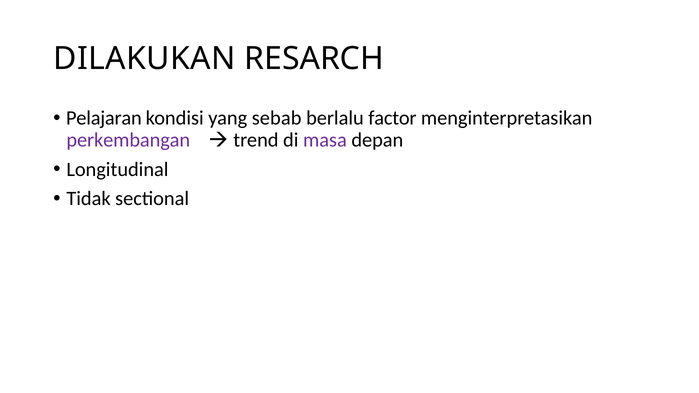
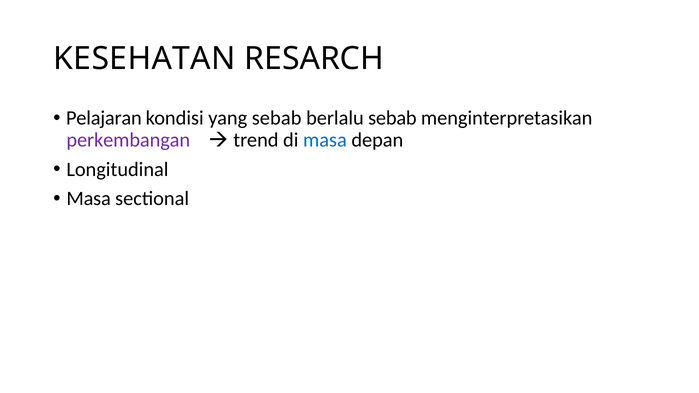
DILAKUKAN: DILAKUKAN -> KESEHATAN (144, 59)
berlalu factor: factor -> sebab (392, 118)
masa colour: purple -> blue (325, 140)
Tidak: Tidak -> Masa (89, 199)
